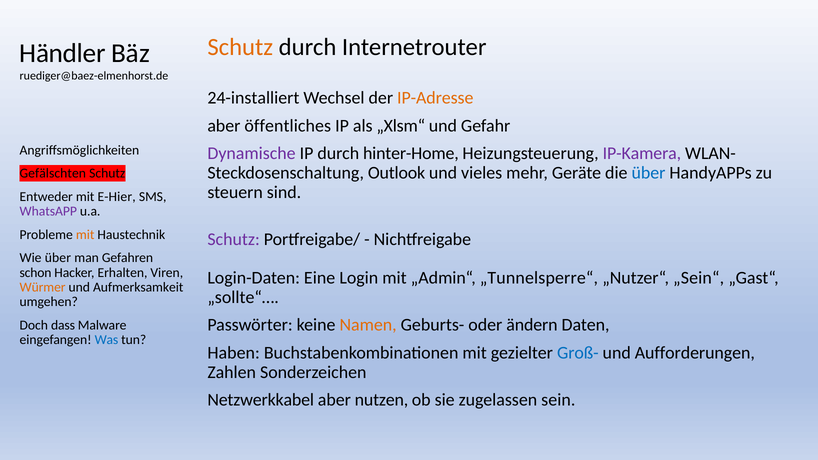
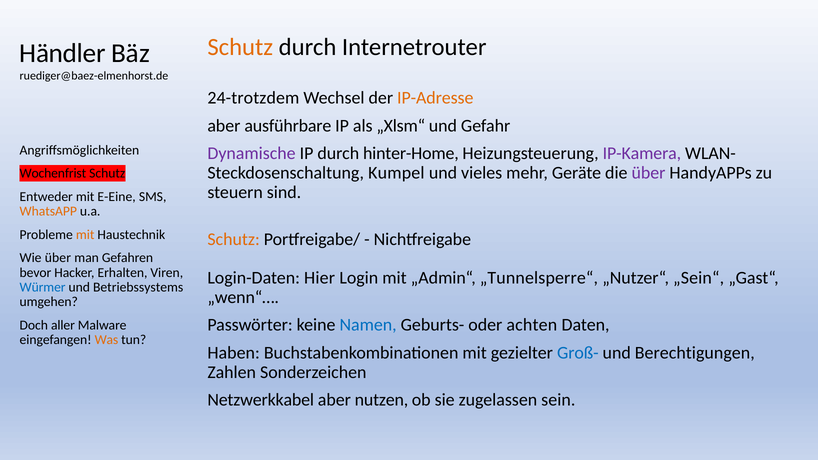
24-installiert: 24-installiert -> 24-trotzdem (253, 98)
öffentliches: öffentliches -> ausführbare (288, 126)
Outlook: Outlook -> Kumpel (396, 173)
über colour: blue -> purple (649, 173)
Gefälschten: Gefälschten -> Wochenfrist (53, 173)
E-Hier: E-Hier -> E-Eine (117, 197)
WhatsAPP colour: purple -> orange (48, 211)
Schutz colour: purple -> orange (234, 239)
schon: schon -> bevor (35, 273)
Eine: Eine -> Hier (320, 278)
Würmer colour: orange -> blue (43, 287)
Aufmerksamkeit: Aufmerksamkeit -> Betriebssystems (138, 287)
„sollte“…: „sollte“… -> „wenn“… (243, 297)
Namen colour: orange -> blue (368, 325)
ändern: ändern -> achten (532, 325)
dass: dass -> aller (63, 325)
Was colour: blue -> orange (106, 340)
Aufforderungen: Aufforderungen -> Berechtigungen (695, 353)
